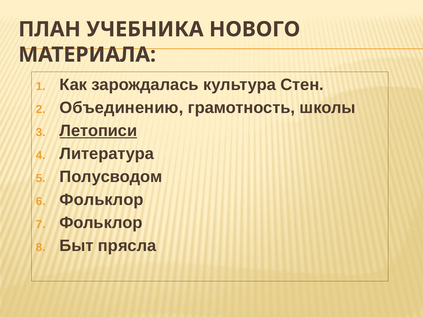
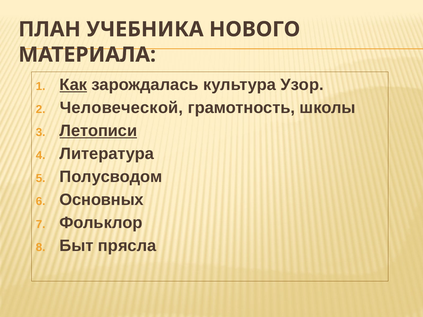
Как underline: none -> present (73, 85)
Стен: Стен -> Узор (302, 85)
Объединению: Объединению -> Человеческой (121, 108)
Фольклор: Фольклор -> Основных (102, 200)
